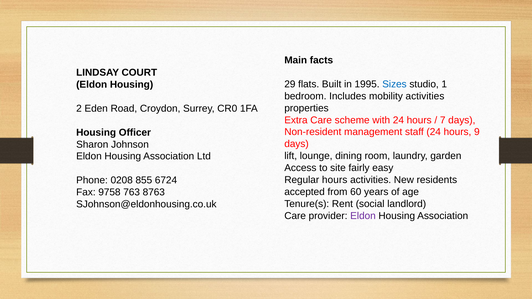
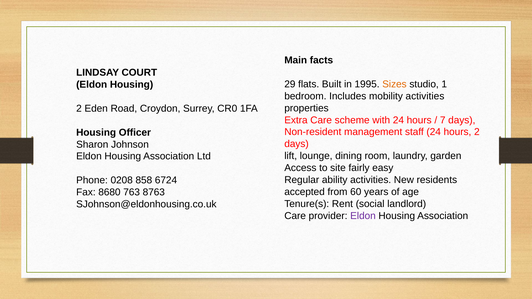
Sizes colour: blue -> orange (394, 84)
hours 9: 9 -> 2 (477, 132)
Regular hours: hours -> ability (335, 180)
855: 855 -> 858 (144, 180)
9758: 9758 -> 8680 (109, 192)
